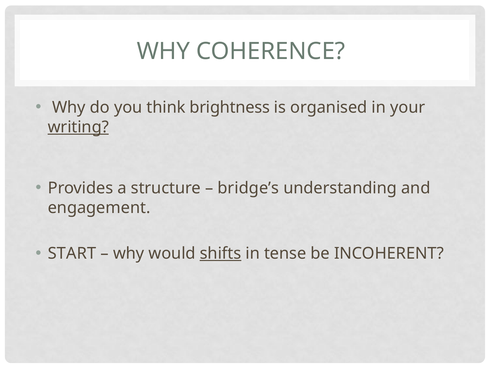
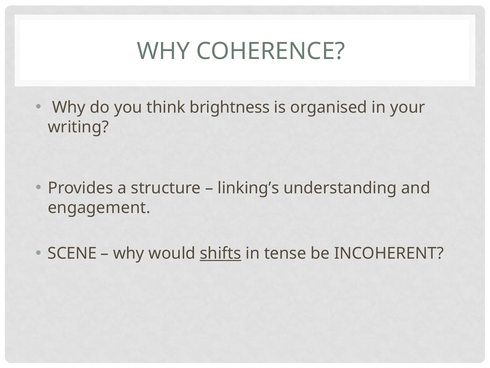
writing underline: present -> none (78, 127)
bridge’s: bridge’s -> linking’s (248, 188)
START: START -> SCENE (72, 253)
